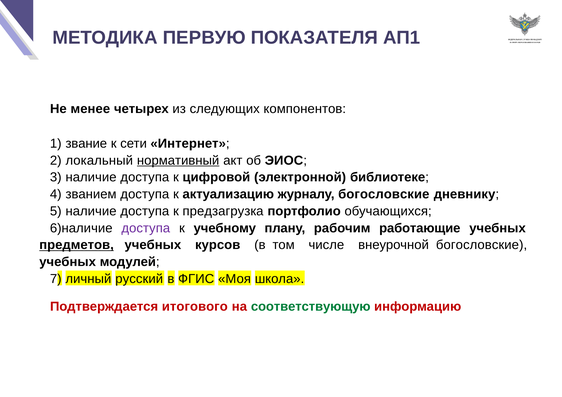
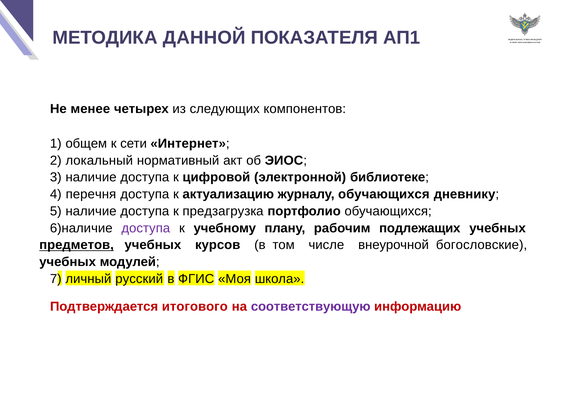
ПЕРВУЮ: ПЕРВУЮ -> ДАННОЙ (204, 38)
звание: звание -> общем (86, 144)
нормативный underline: present -> none (178, 161)
званием: званием -> перечня (91, 194)
журналу богословские: богословские -> обучающихся (384, 194)
работающие: работающие -> подлежащих (420, 228)
соответствующую colour: green -> purple (311, 307)
